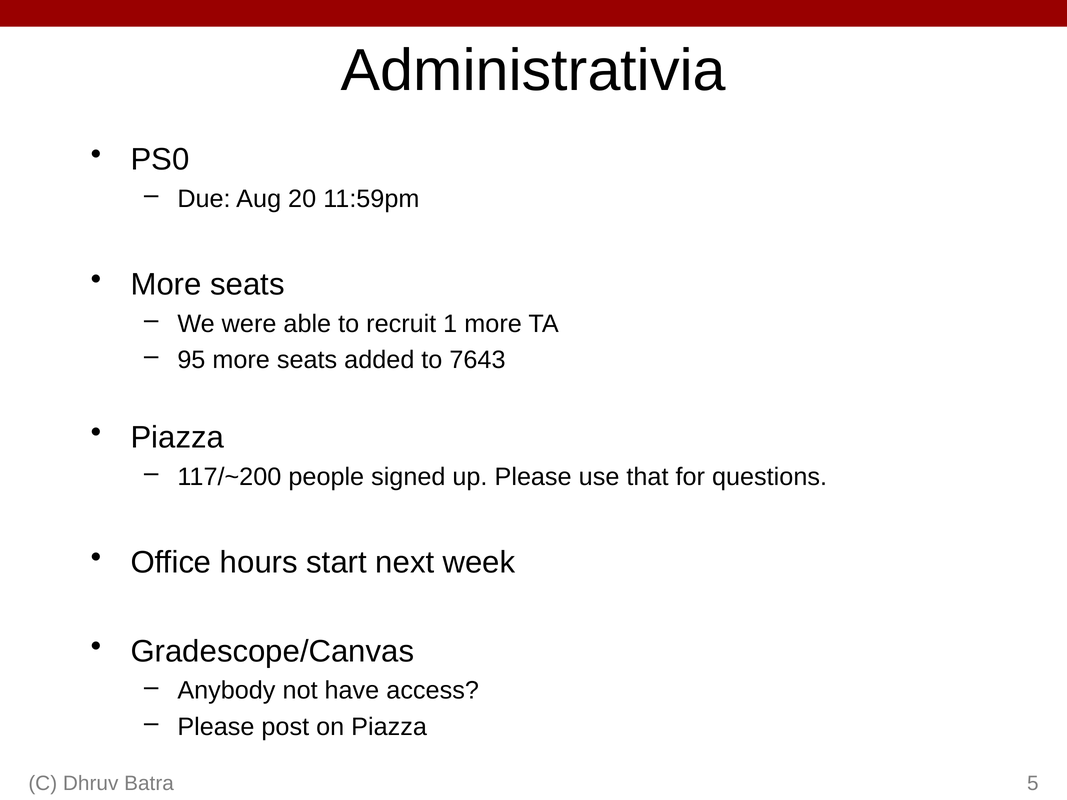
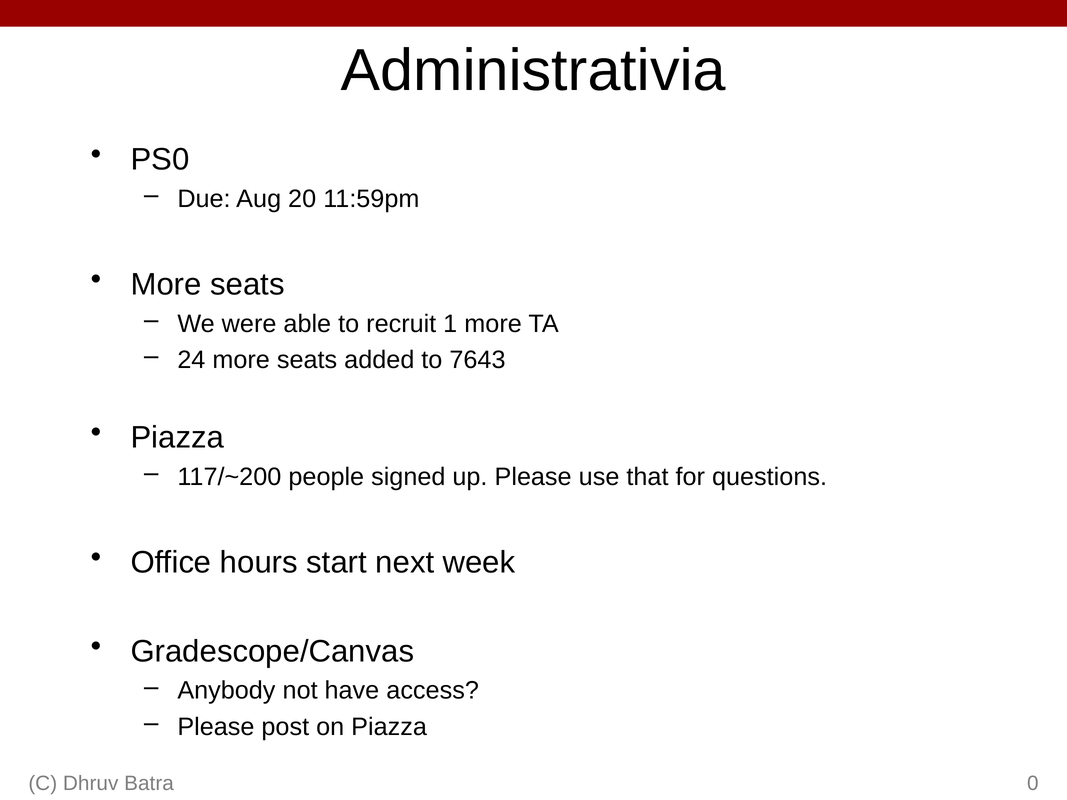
95: 95 -> 24 (191, 360)
5: 5 -> 0 (1033, 784)
